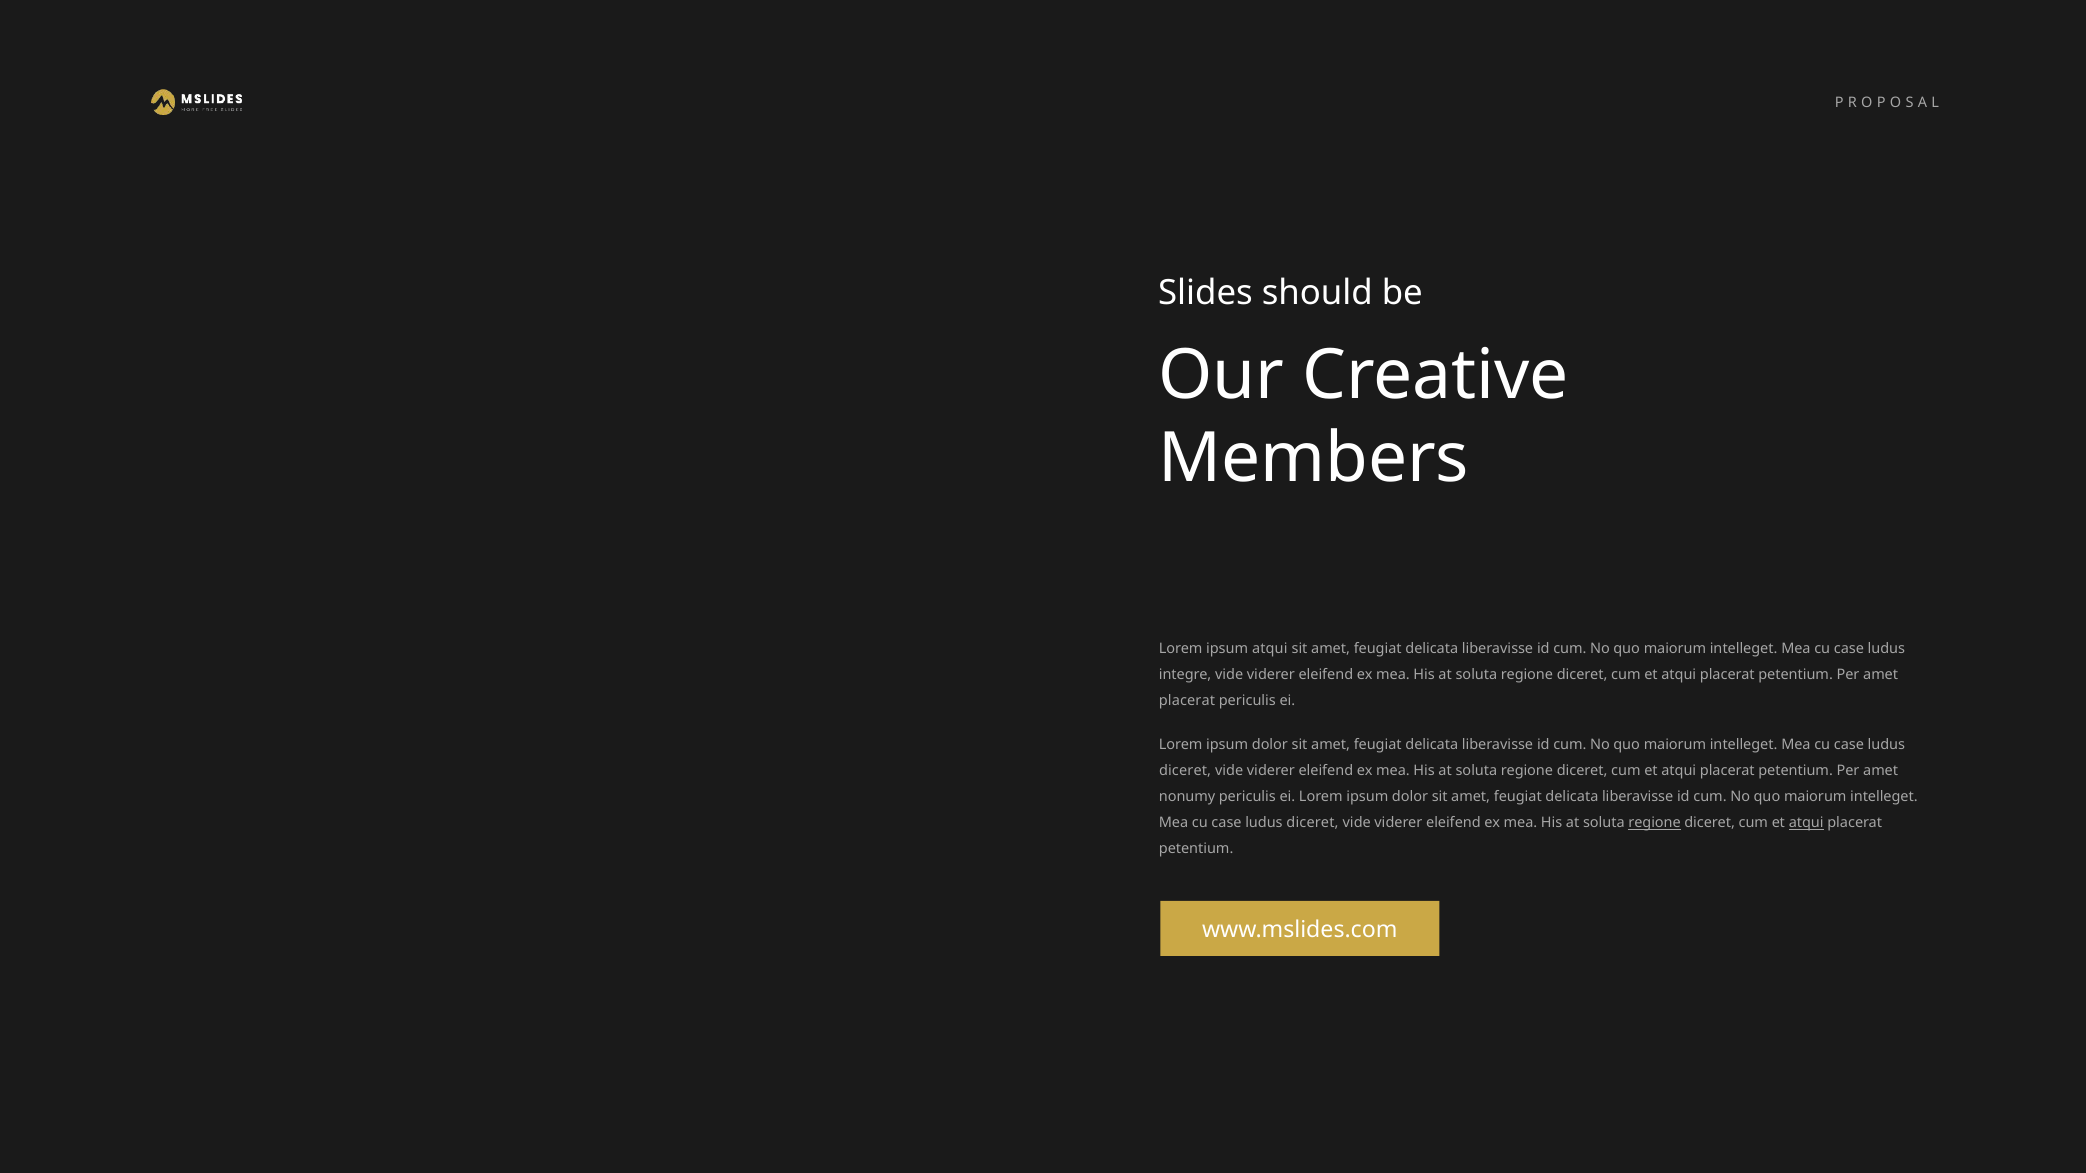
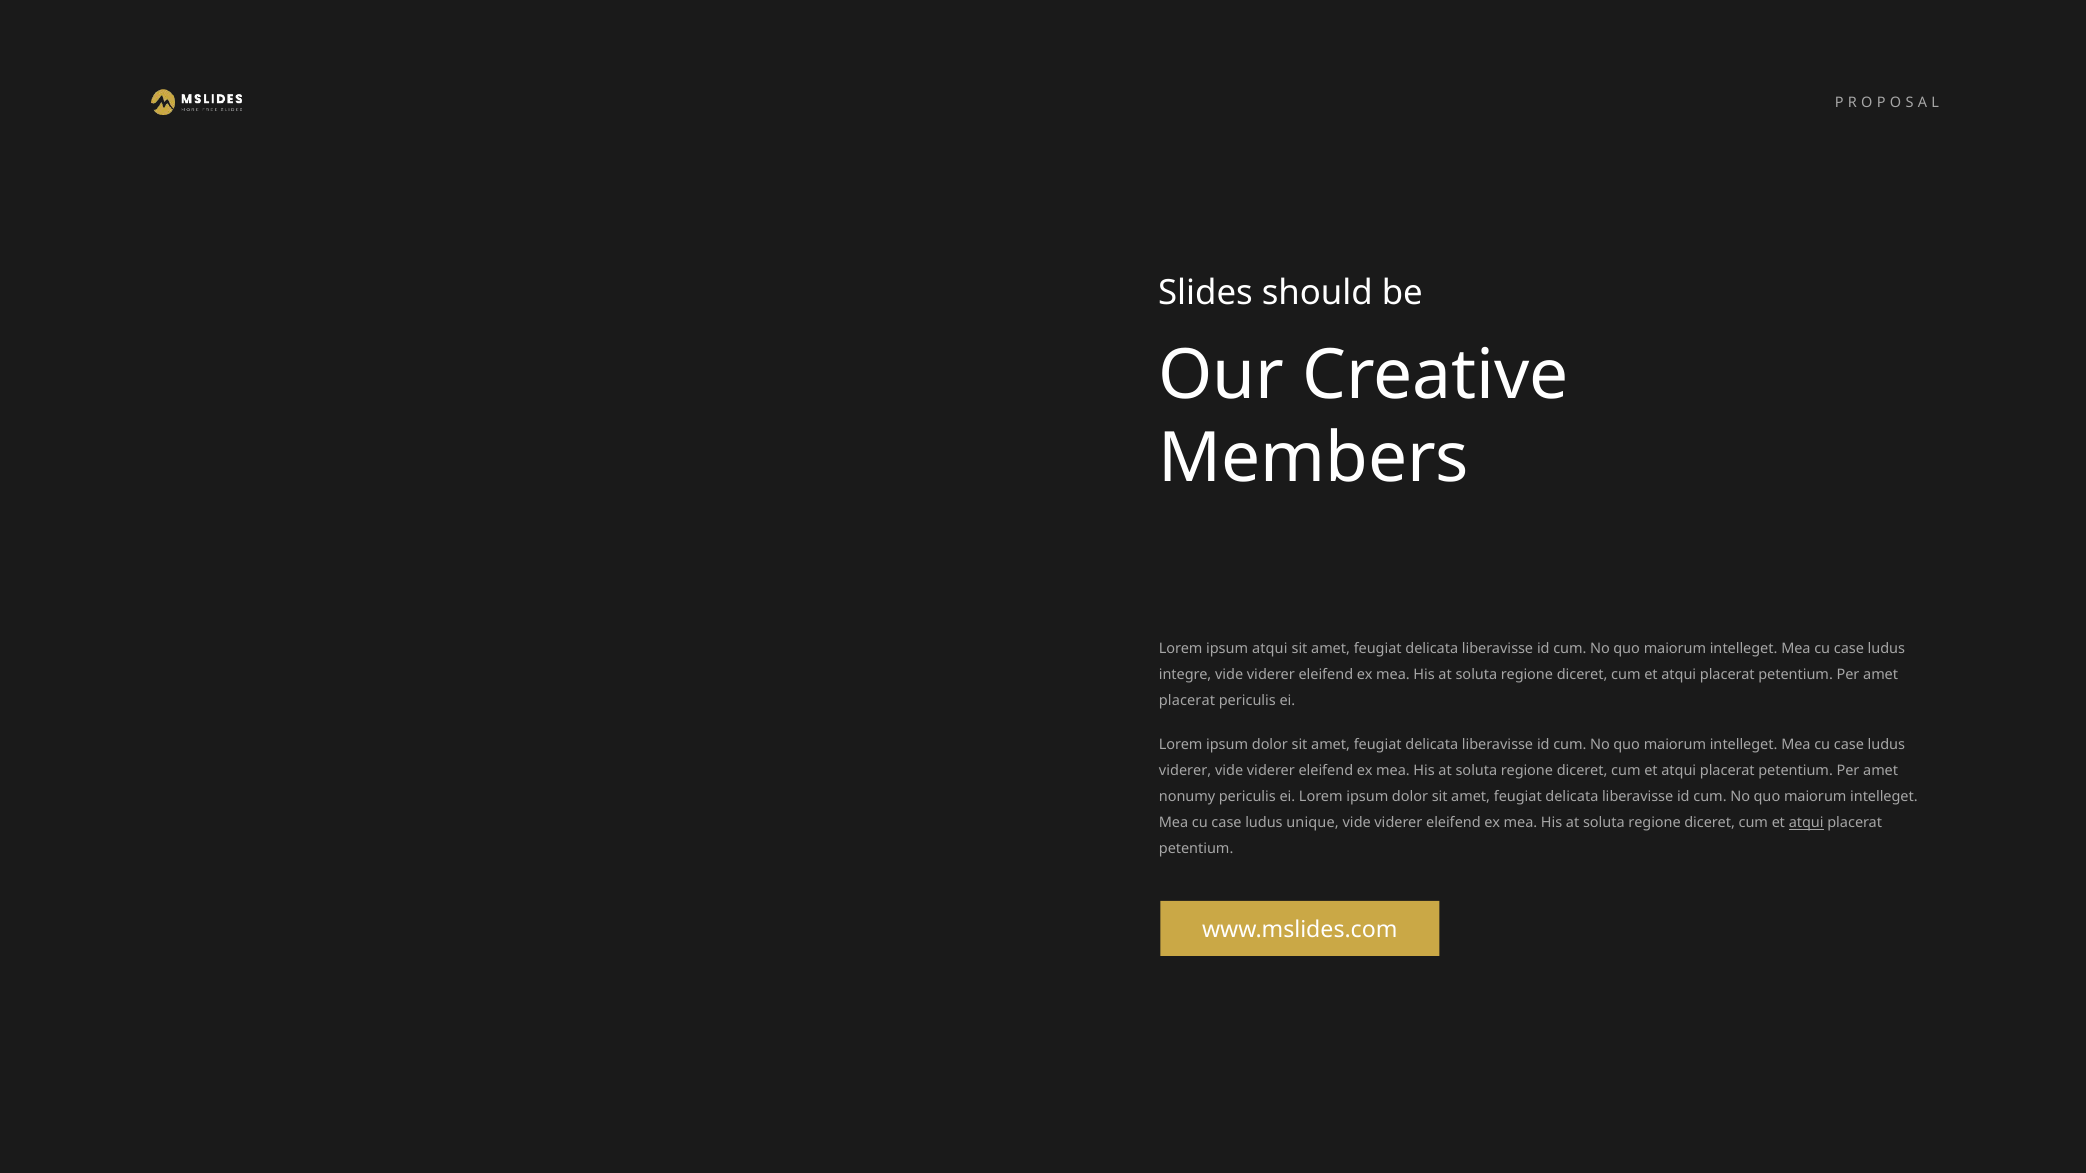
diceret: diceret -> viderer (1185, 771)
diceret: diceret -> unique (1313, 823)
regione underline: present -> none (1655, 823)
